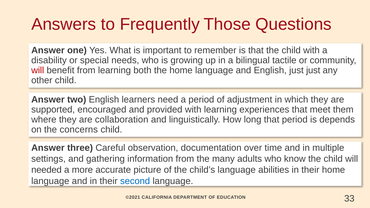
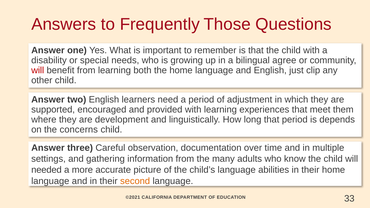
tactile: tactile -> agree (284, 60)
just just: just -> clip (313, 70)
collaboration: collaboration -> development (122, 120)
second colour: blue -> orange (135, 181)
